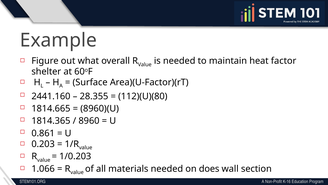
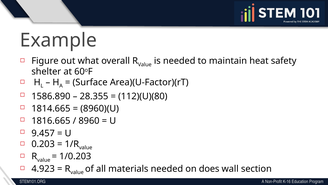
factor: factor -> safety (284, 61)
2441.160: 2441.160 -> 1586.890 (51, 96)
1814.365: 1814.365 -> 1816.665 (51, 121)
0.861: 0.861 -> 9.457 (43, 133)
1.066: 1.066 -> 4.923 (43, 168)
